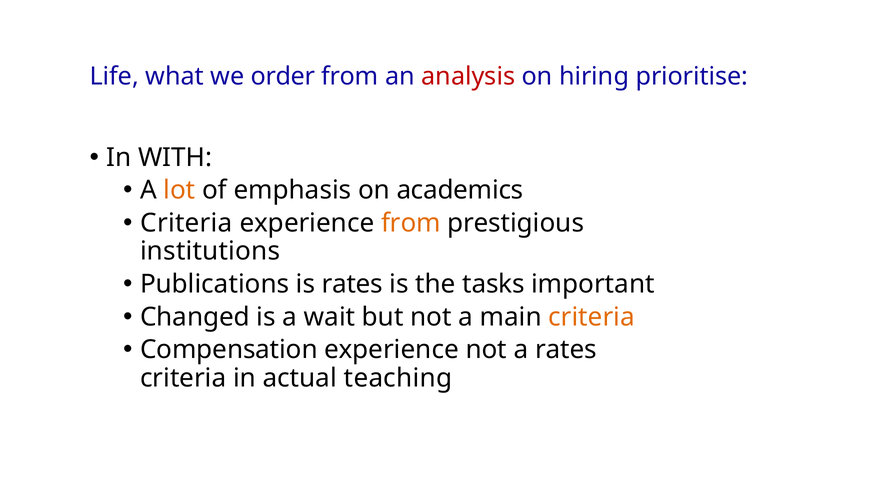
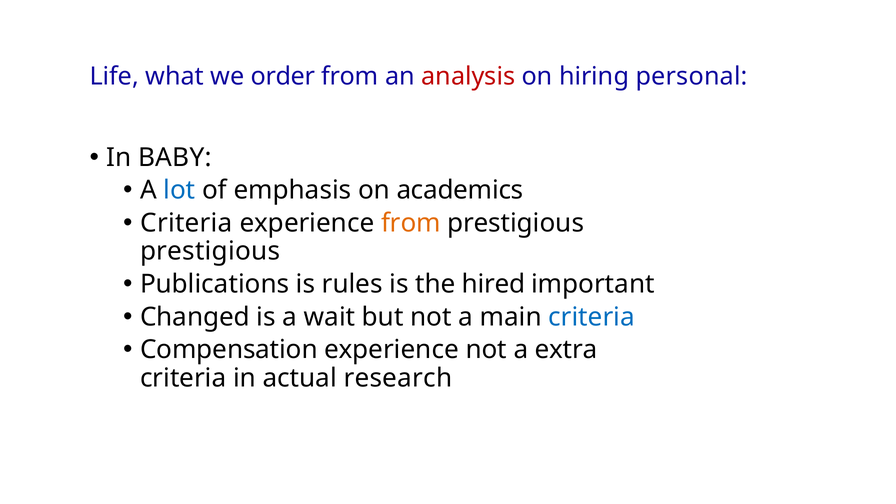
prioritise: prioritise -> personal (692, 77)
WITH: WITH -> BABY (175, 157)
lot colour: orange -> blue (179, 190)
institutions: institutions -> prestigious (210, 251)
is rates: rates -> rules (352, 284)
tasks: tasks -> hired (494, 284)
criteria colour: orange -> blue (592, 317)
a rates: rates -> extra (566, 350)
teaching: teaching -> research (398, 378)
